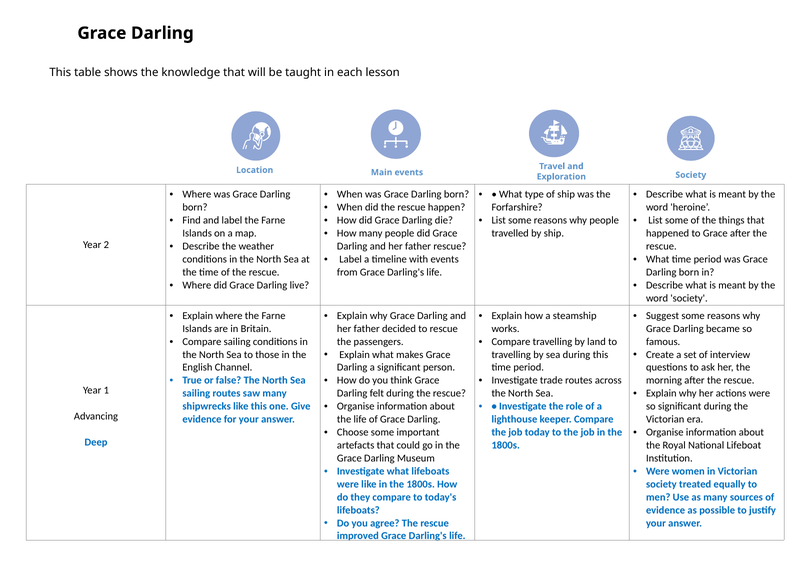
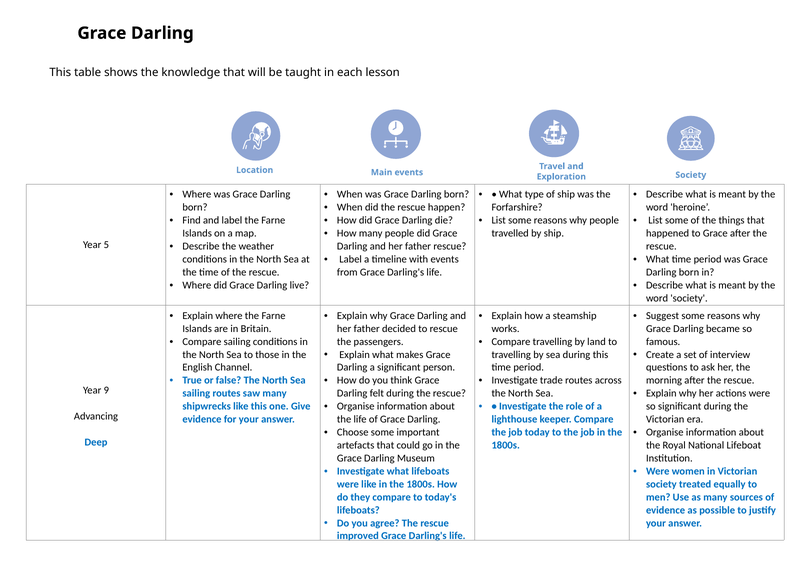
2: 2 -> 5 (106, 245)
1: 1 -> 9 (106, 390)
